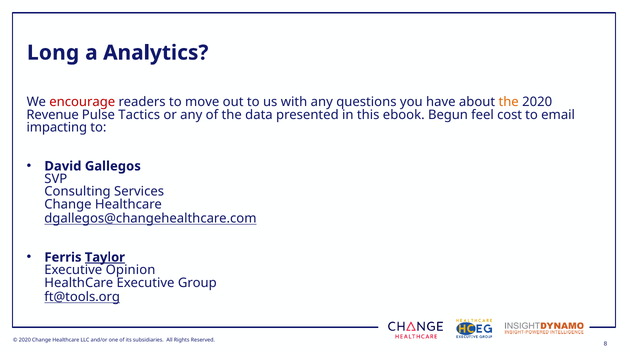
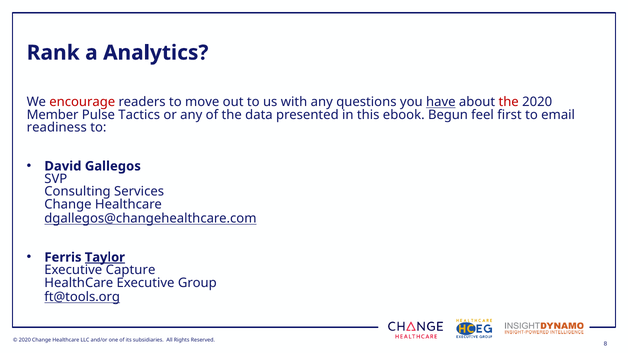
Long: Long -> Rank (53, 53)
have underline: none -> present (441, 102)
the colour: orange -> red (509, 102)
Revenue: Revenue -> Member (53, 115)
cost: cost -> first (510, 115)
impacting: impacting -> readiness (57, 128)
Opinion: Opinion -> Capture (131, 270)
